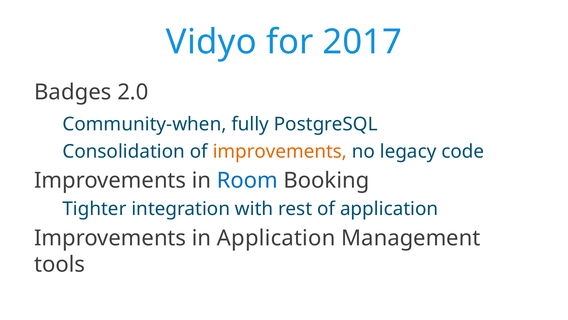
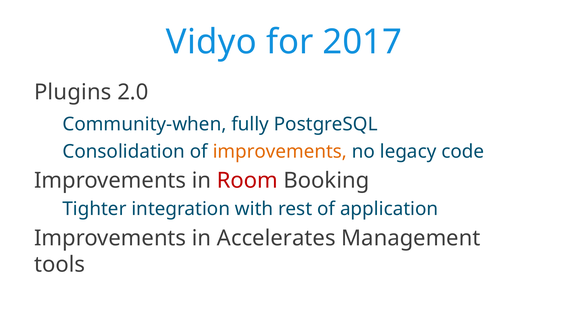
Badges: Badges -> Plugins (73, 92)
Room colour: blue -> red (247, 180)
in Application: Application -> Accelerates (276, 238)
